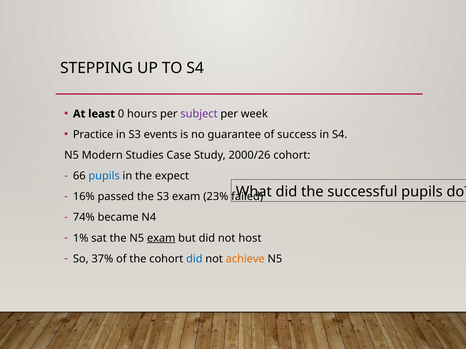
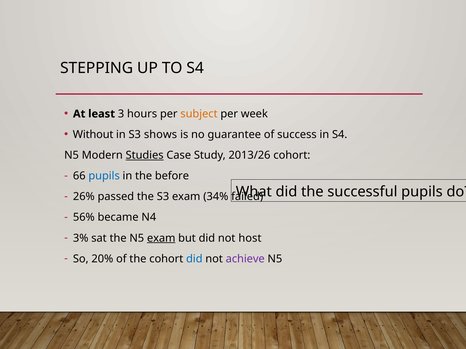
0: 0 -> 3 (121, 114)
subject colour: purple -> orange (199, 114)
Practice: Practice -> Without (93, 135)
events: events -> shows (160, 135)
Studies underline: none -> present (145, 155)
2000/26: 2000/26 -> 2013/26 (249, 155)
expect: expect -> before (172, 176)
16%: 16% -> 26% (84, 197)
23%: 23% -> 34% (216, 197)
74%: 74% -> 56% (84, 218)
1%: 1% -> 3% (81, 238)
37%: 37% -> 20% (102, 259)
achieve colour: orange -> purple (245, 259)
